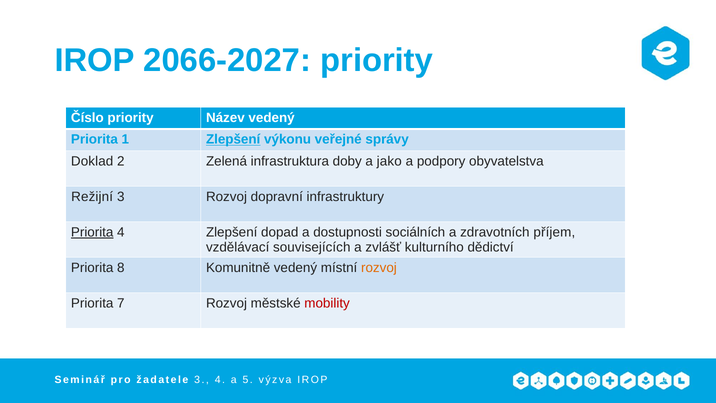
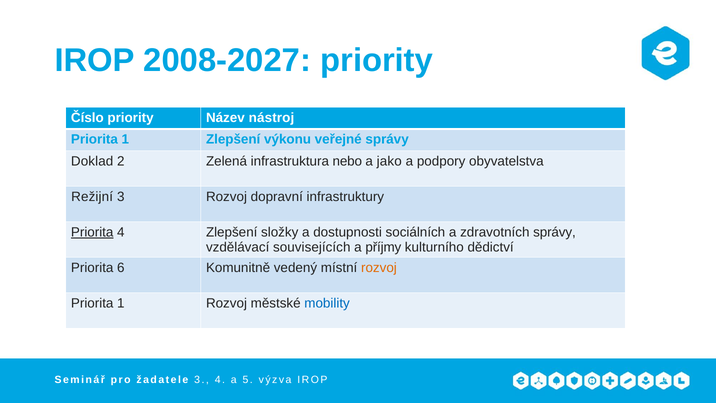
2066-2027: 2066-2027 -> 2008-2027 (227, 60)
Název vedený: vedený -> nástroj (272, 118)
Zlepšení underline: present -> none (233, 139)
doby: doby -> nebo (347, 161)
dopad: dopad -> složky (280, 232)
zdravotních příjem: příjem -> správy (554, 232)
zvlášť: zvlášť -> příjmy (383, 247)
8: 8 -> 6 (121, 268)
7: 7 -> 1 (121, 303)
mobility colour: red -> blue (327, 303)
